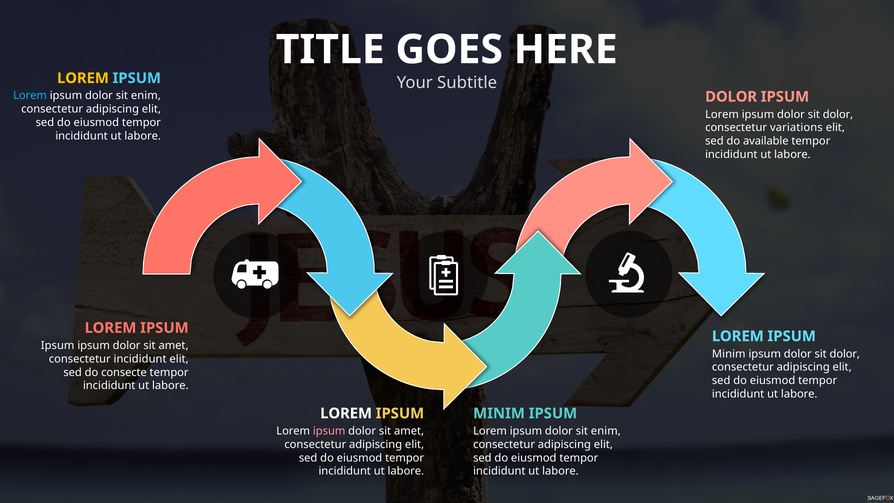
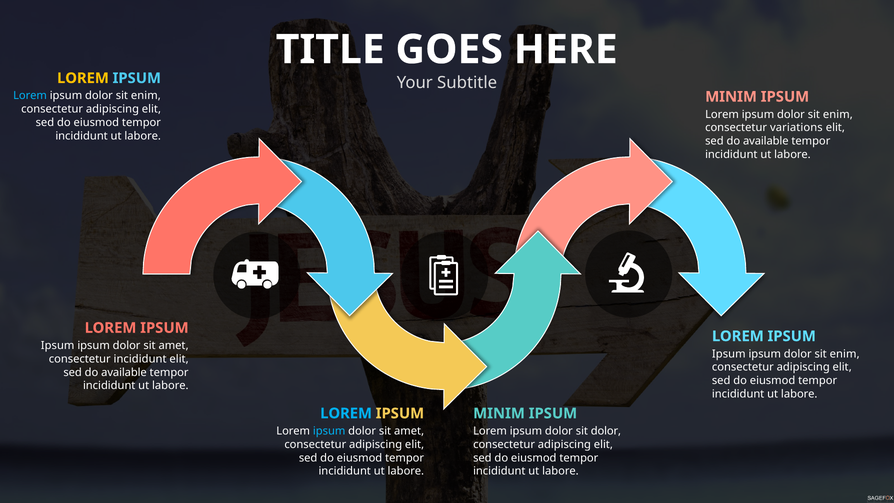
DOLOR: DOLOR -> MINIM (731, 97)
dolor: dolor -> enim (838, 114)
Minim: Minim -> Ipsum (729, 354)
dolor: dolor -> enim (845, 354)
consecte: consecte -> available (124, 372)
LOREM colour: white -> light blue (346, 413)
ipsum colour: pink -> light blue (329, 431)
enim: enim -> dolor (606, 431)
